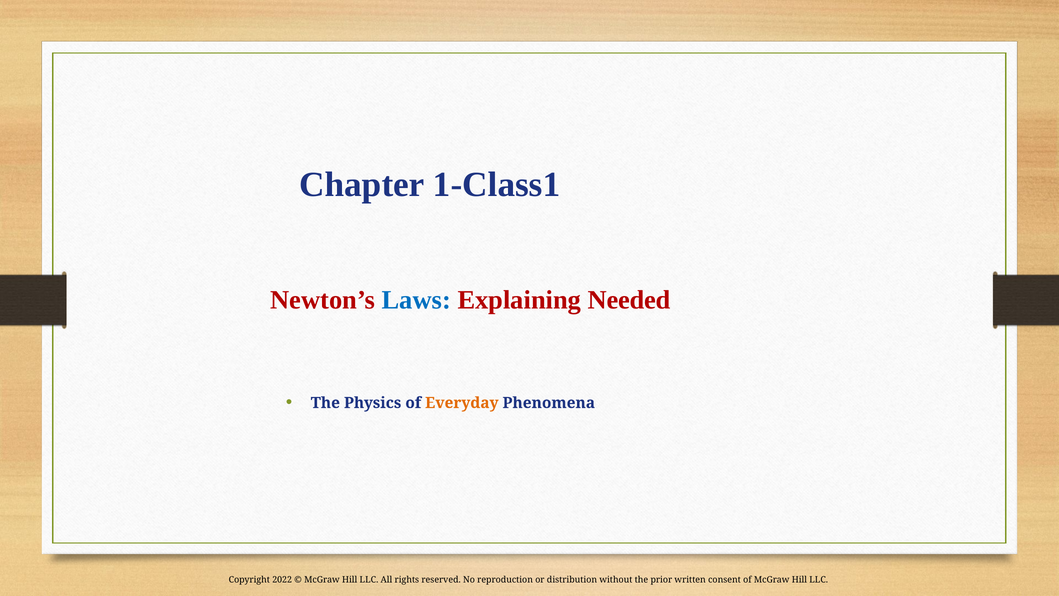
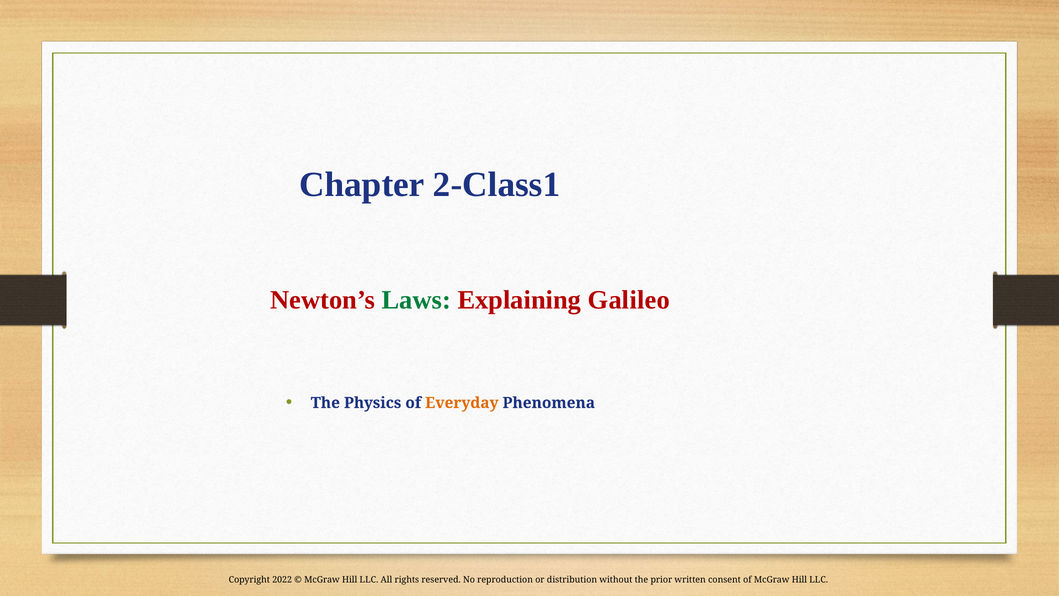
1-Class1: 1-Class1 -> 2-Class1 (497, 185)
Laws colour: blue -> green (416, 300)
Needed: Needed -> Galileo (629, 300)
